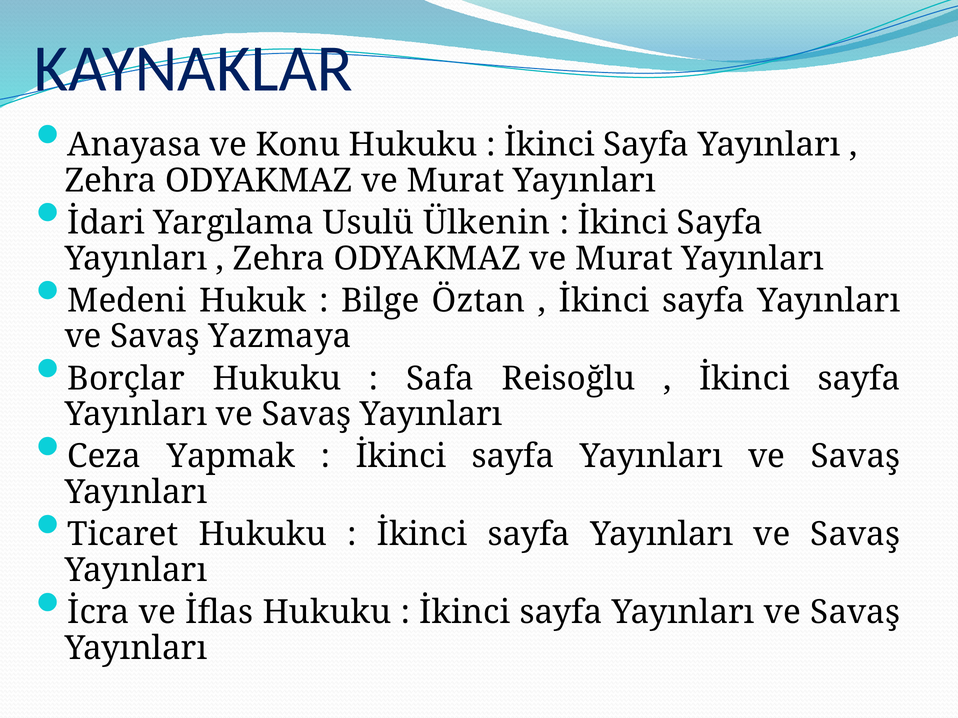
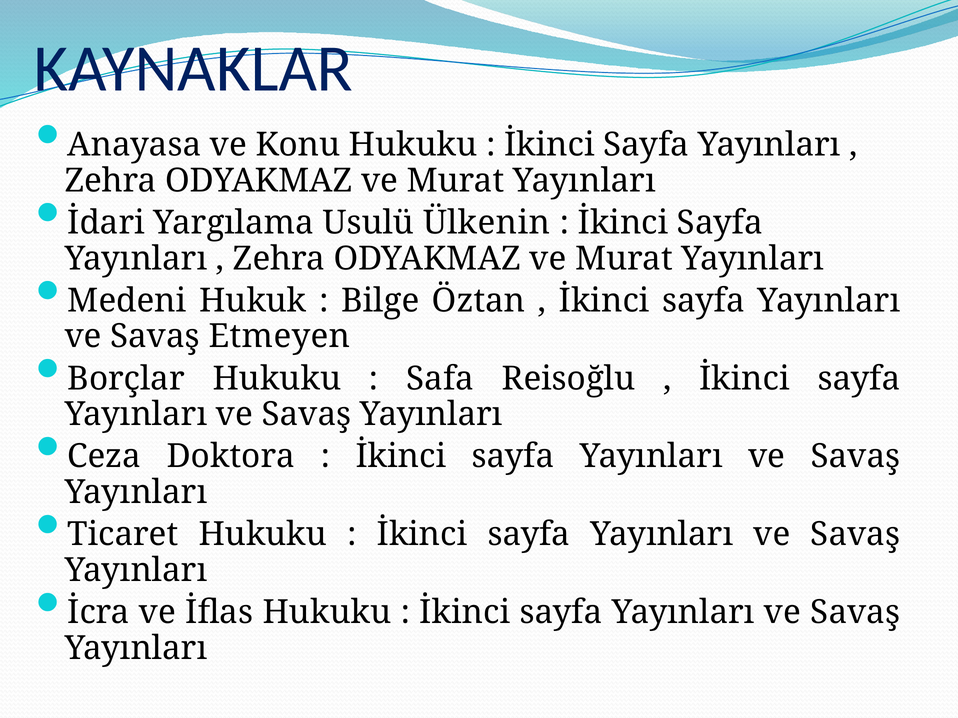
Yazmaya: Yazmaya -> Etmeyen (280, 337)
Yapmak: Yapmak -> Doktora (231, 457)
